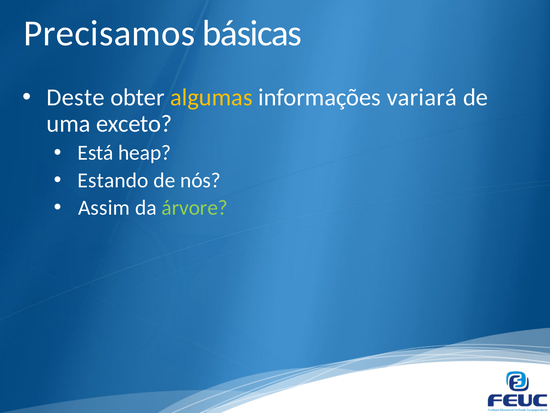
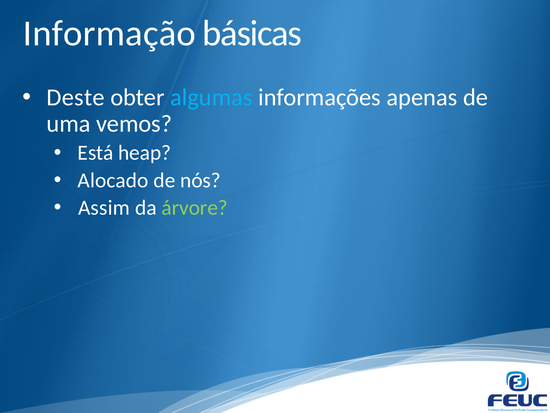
Precisamos: Precisamos -> Informação (109, 33)
algumas colour: yellow -> light blue (211, 97)
variará: variará -> apenas (422, 97)
exceto: exceto -> vemos (134, 124)
Estando: Estando -> Alocado (113, 180)
